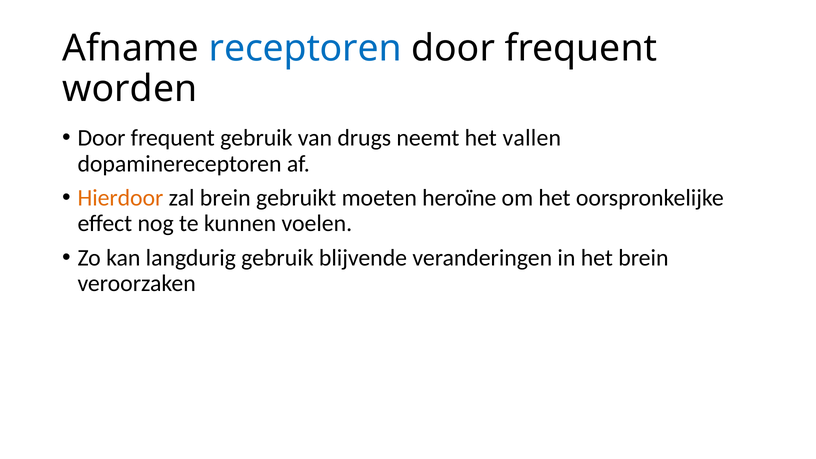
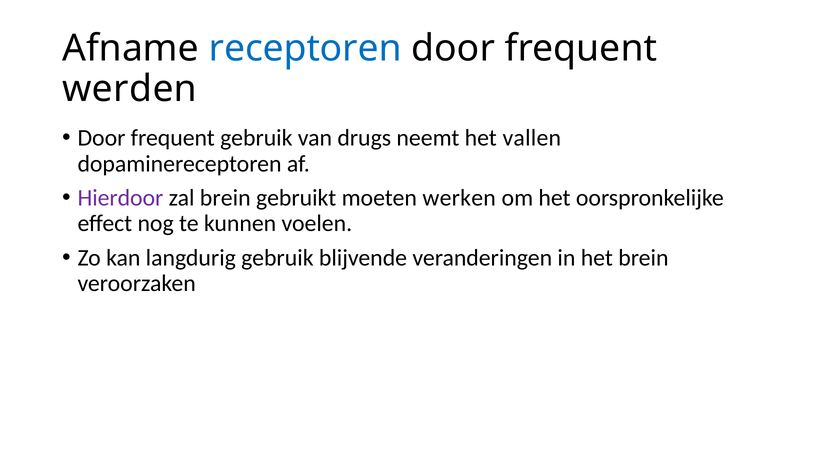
worden: worden -> werden (130, 89)
Hierdoor colour: orange -> purple (120, 198)
heroïne: heroïne -> werken (459, 198)
